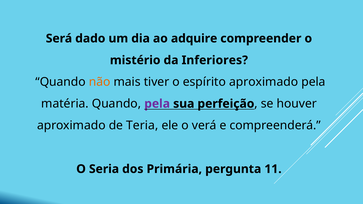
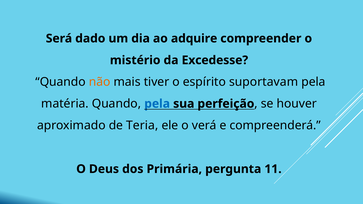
Inferiores: Inferiores -> Excedesse (215, 60)
espírito aproximado: aproximado -> suportavam (264, 82)
pela colour: purple -> blue (157, 104)
Seria: Seria -> Deus (104, 169)
